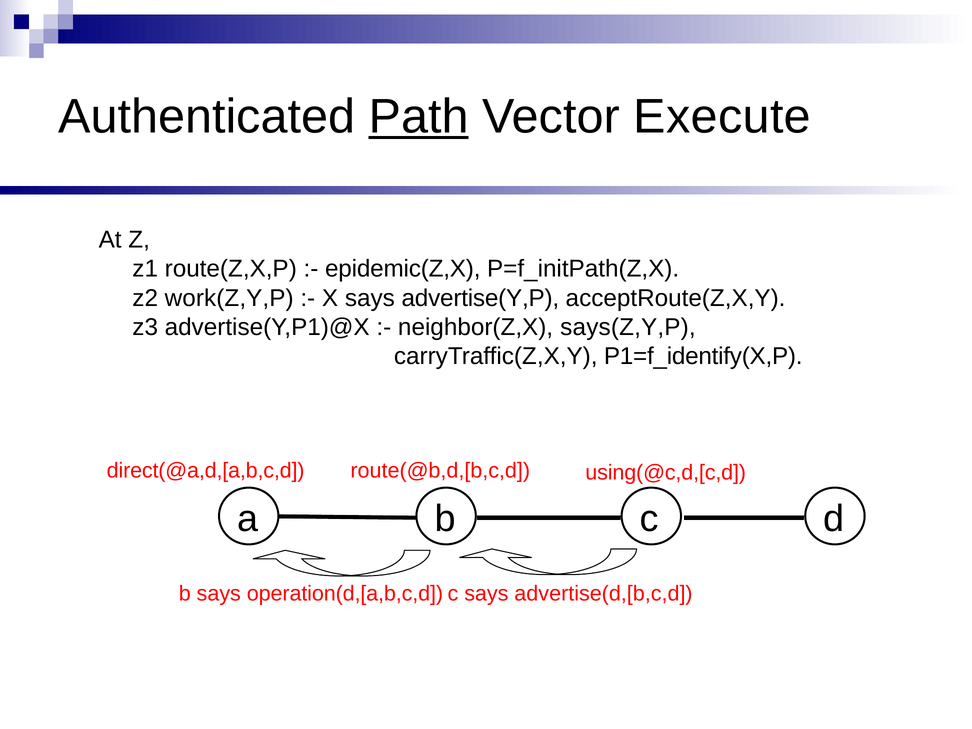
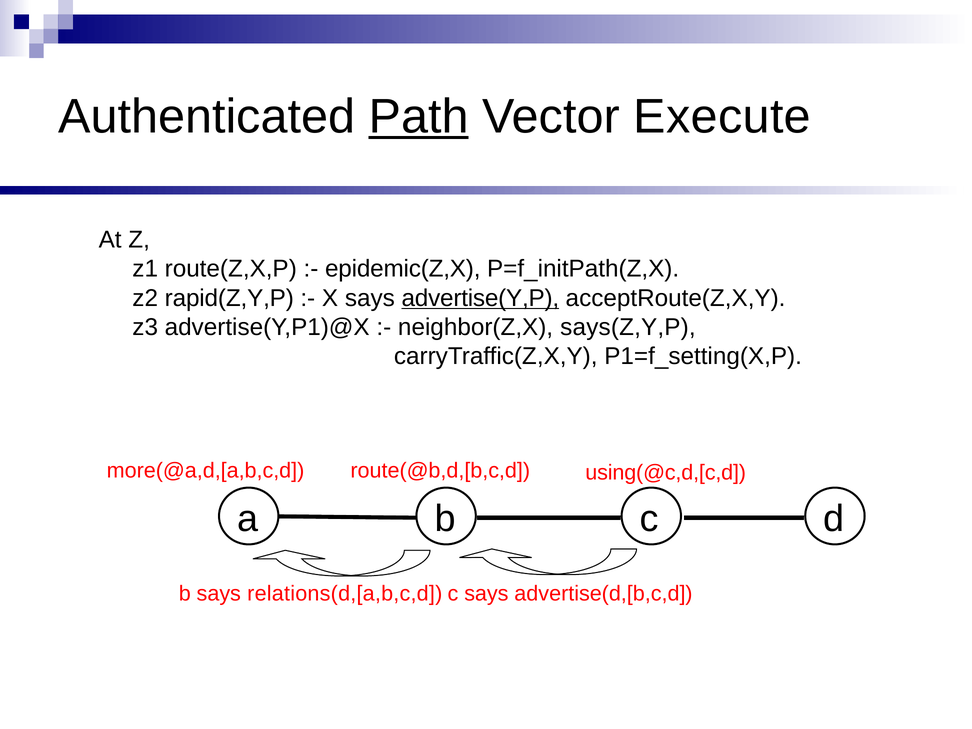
work(Z,Y,P: work(Z,Y,P -> rapid(Z,Y,P (229, 298)
advertise(Y,P underline: none -> present (480, 298)
P1=f_identify(X,P: P1=f_identify(X,P -> P1=f_setting(X,P (703, 356)
direct(@a,d,[a,b,c,d: direct(@a,d,[a,b,c,d -> more(@a,d,[a,b,c,d (206, 471)
operation(d,[a,b,c,d: operation(d,[a,b,c,d -> relations(d,[a,b,c,d (345, 593)
